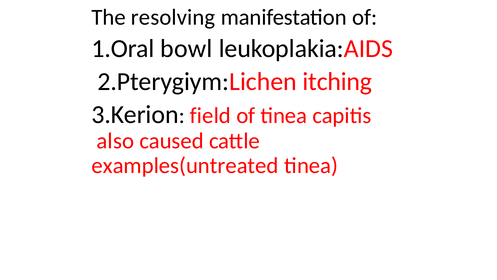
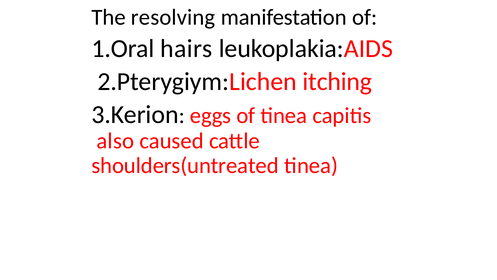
bowl: bowl -> hairs (186, 49)
field: field -> eggs (211, 115)
examples(untreated: examples(untreated -> shoulders(untreated (185, 165)
